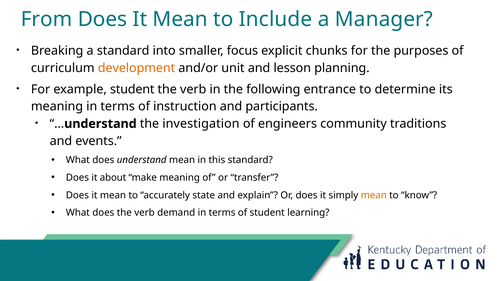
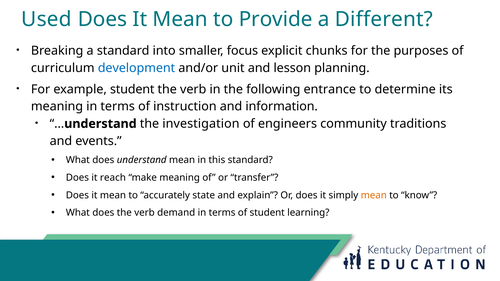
From: From -> Used (46, 19)
Include: Include -> Provide (276, 19)
Manager: Manager -> Different (384, 19)
development colour: orange -> blue (137, 68)
participants: participants -> information (282, 107)
about: about -> reach (113, 178)
